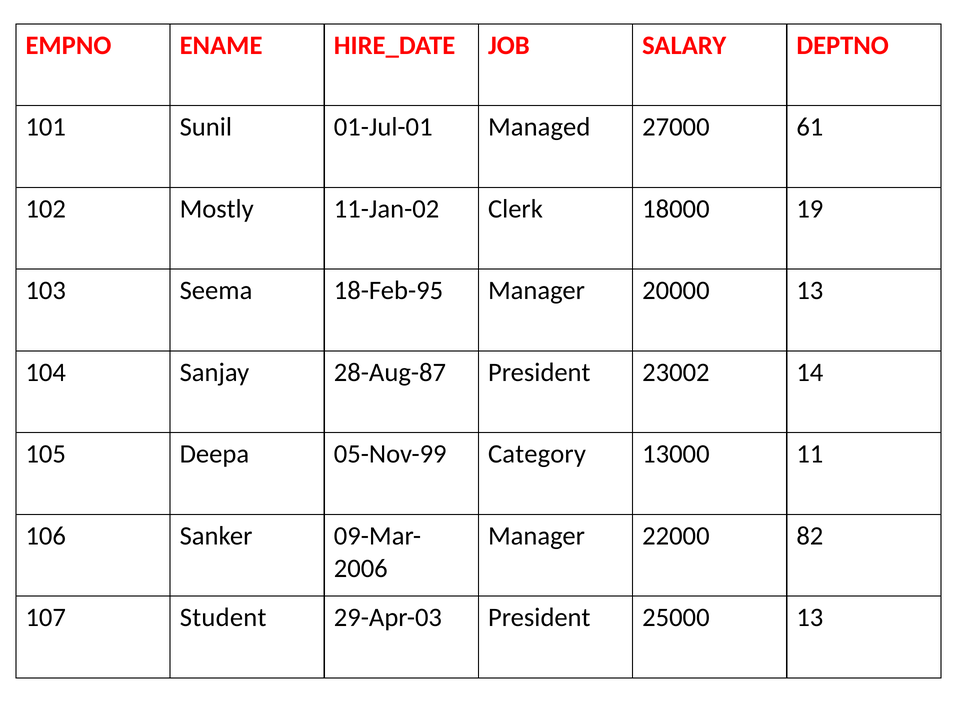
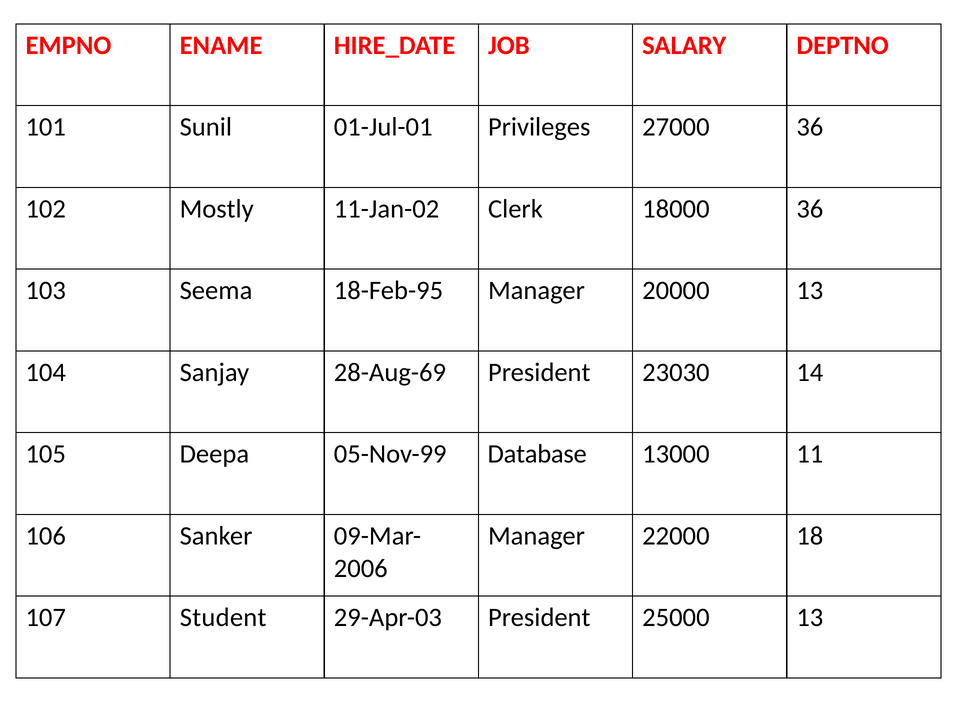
Managed: Managed -> Privileges (539, 127)
27000 61: 61 -> 36 (810, 127)
18000 19: 19 -> 36 (810, 209)
28-Aug-87: 28-Aug-87 -> 28-Aug-69 (390, 372)
23002: 23002 -> 23030 (676, 372)
Category: Category -> Database (537, 454)
82: 82 -> 18 (810, 536)
